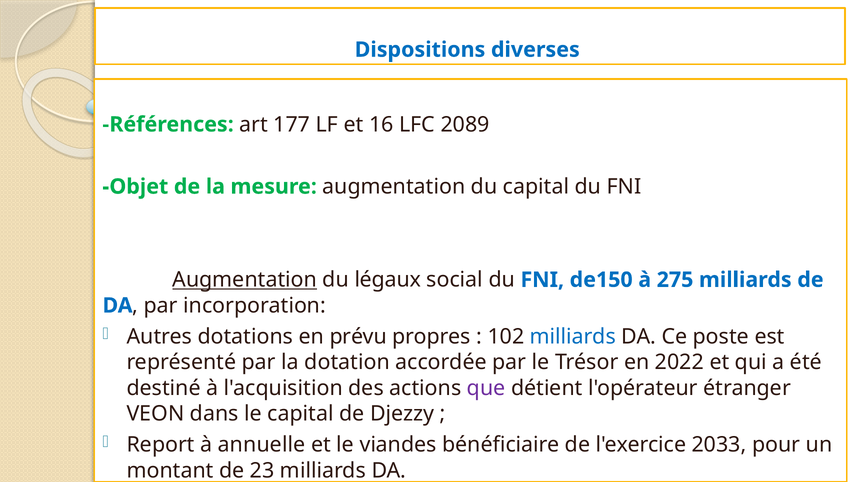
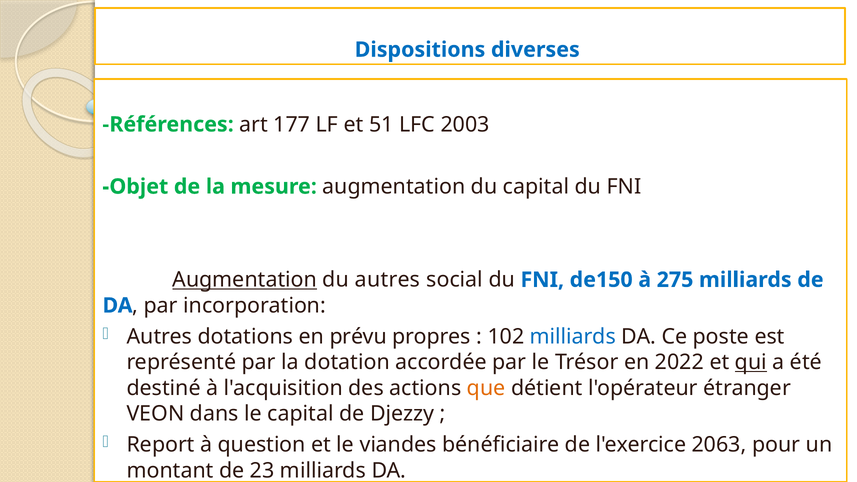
16: 16 -> 51 (381, 124)
2089: 2089 -> 2003 (465, 124)
du légaux: légaux -> autres (388, 280)
qui underline: none -> present (751, 362)
que colour: purple -> orange (486, 388)
annuelle: annuelle -> question (262, 445)
2033: 2033 -> 2063 (719, 445)
